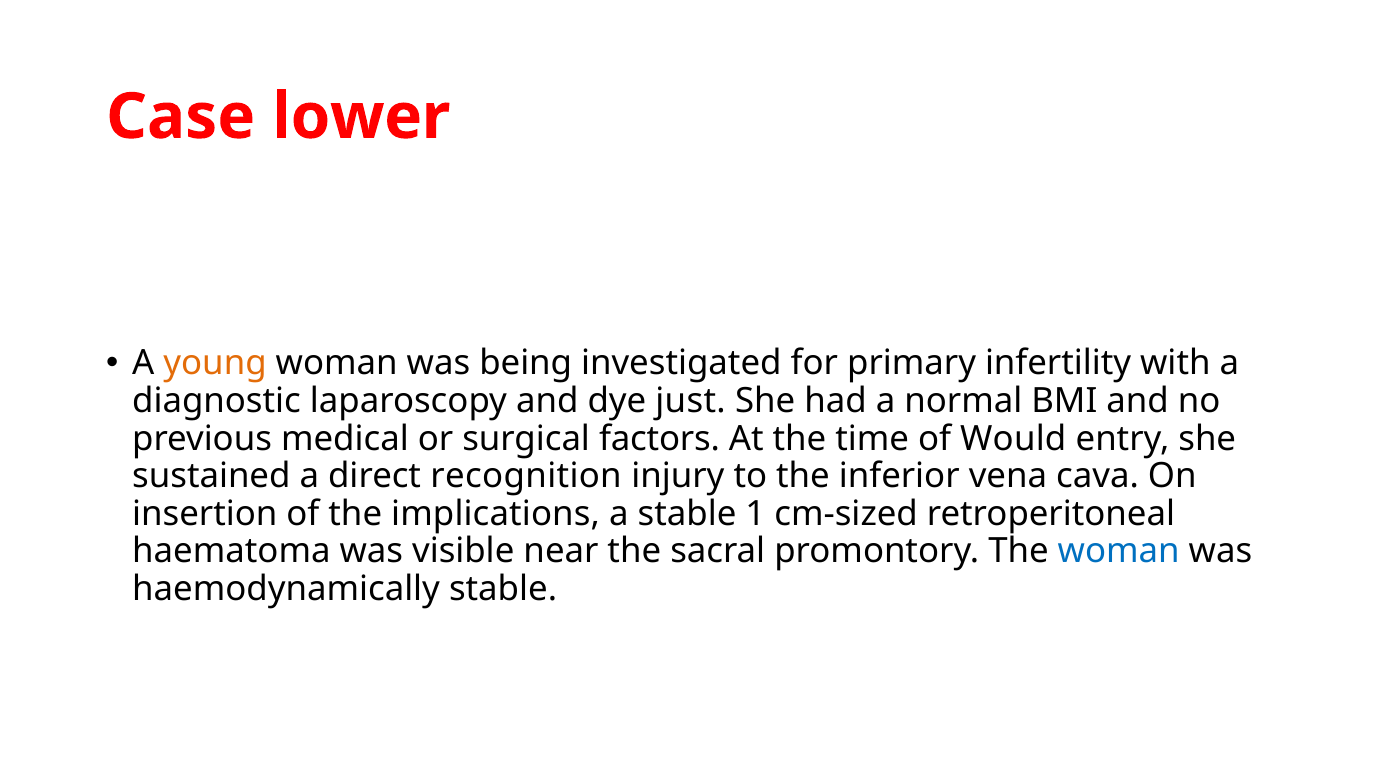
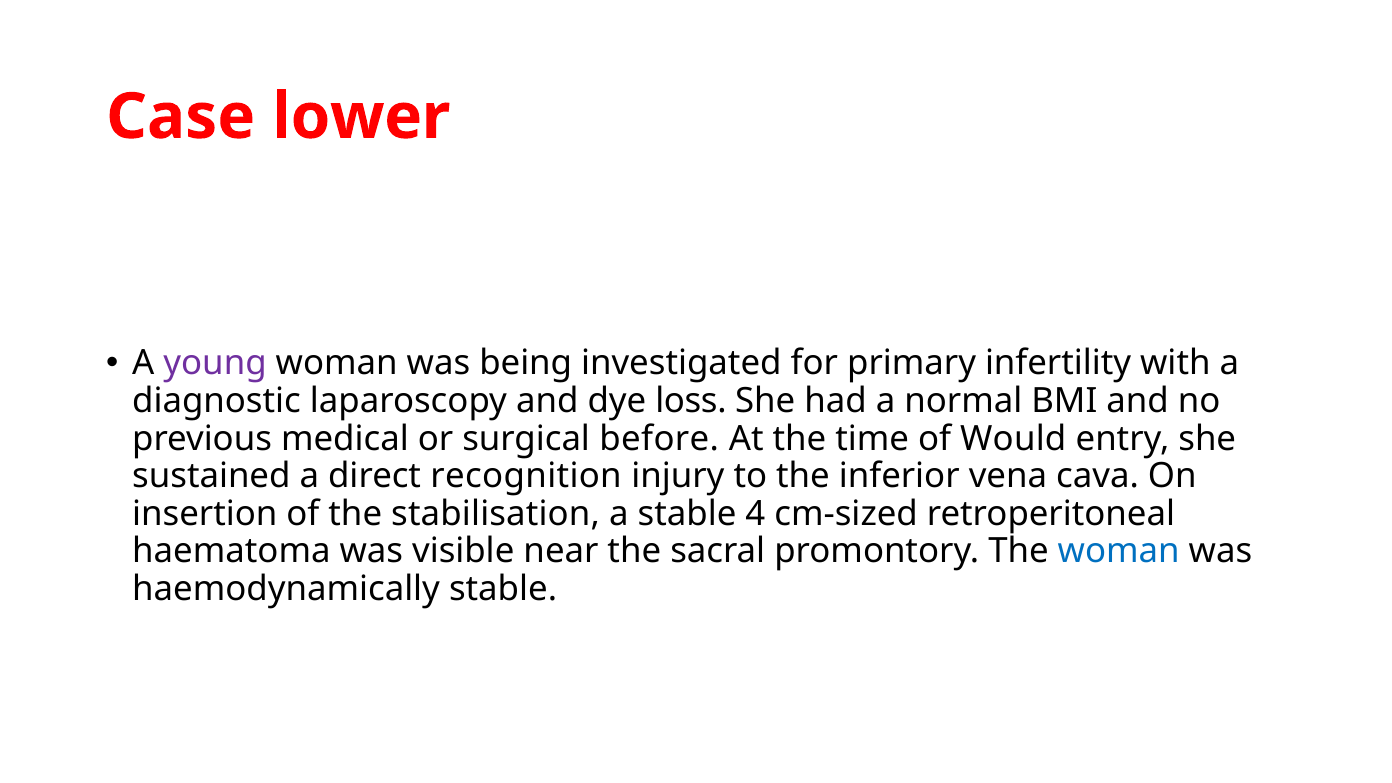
young colour: orange -> purple (215, 363)
just: just -> loss (691, 401)
factors: factors -> before (659, 439)
implications: implications -> stabilisation (496, 514)
1: 1 -> 4 (755, 514)
